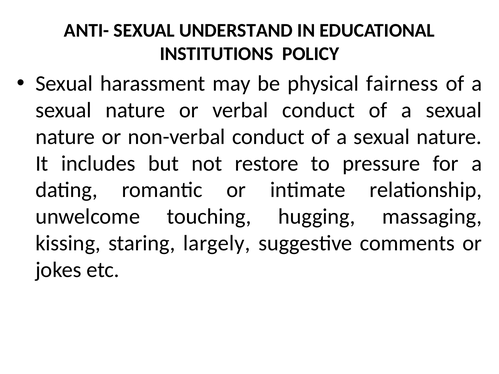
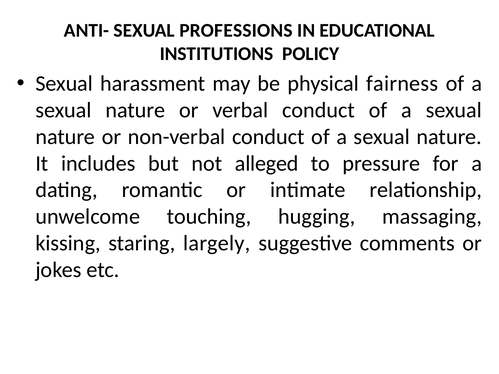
UNDERSTAND: UNDERSTAND -> PROFESSIONS (236, 30)
restore: restore -> alleged (267, 163)
